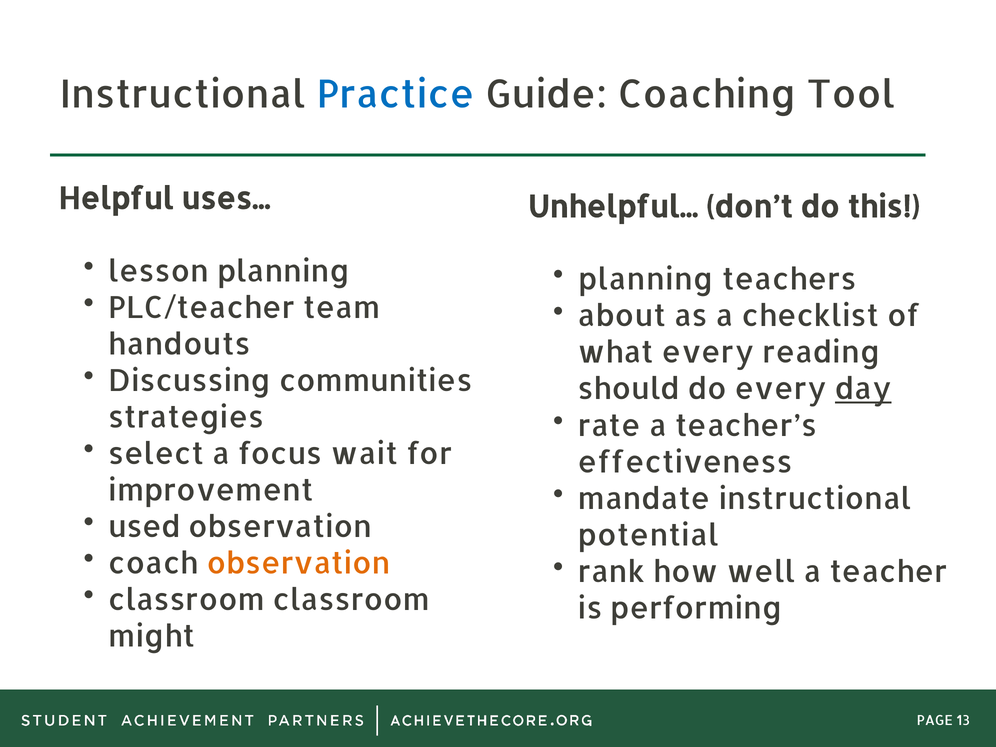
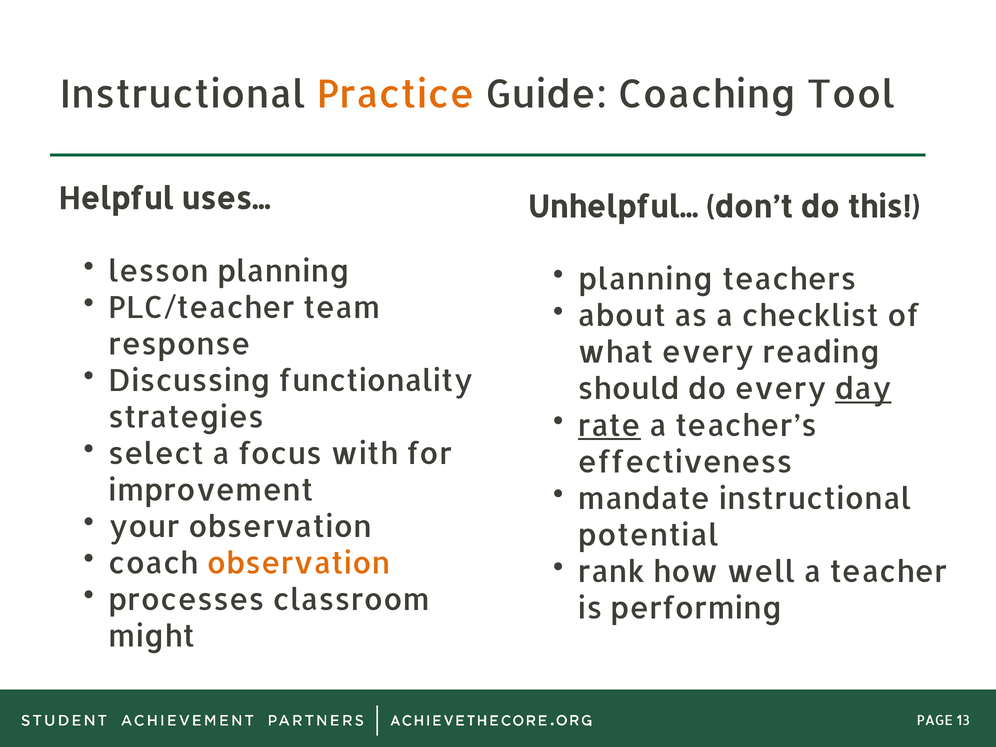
Practice colour: blue -> orange (396, 95)
handouts: handouts -> response (180, 345)
communities: communities -> functionality (376, 381)
rate underline: none -> present (610, 426)
wait: wait -> with (364, 454)
used: used -> your (144, 527)
classroom: classroom -> processes (187, 600)
